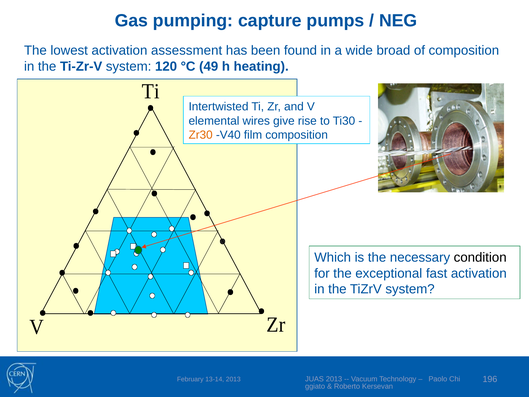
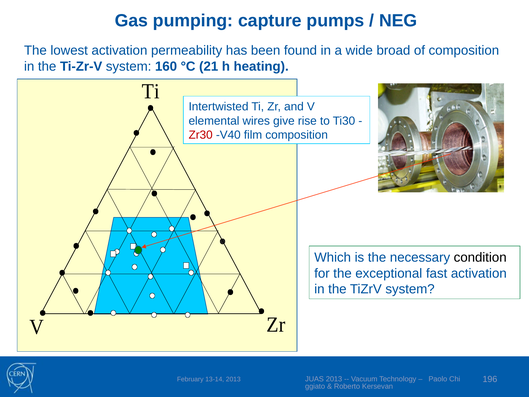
assessment: assessment -> permeability (187, 50)
120: 120 -> 160 (166, 66)
49: 49 -> 21 (209, 66)
Zr30 colour: orange -> red (201, 135)
